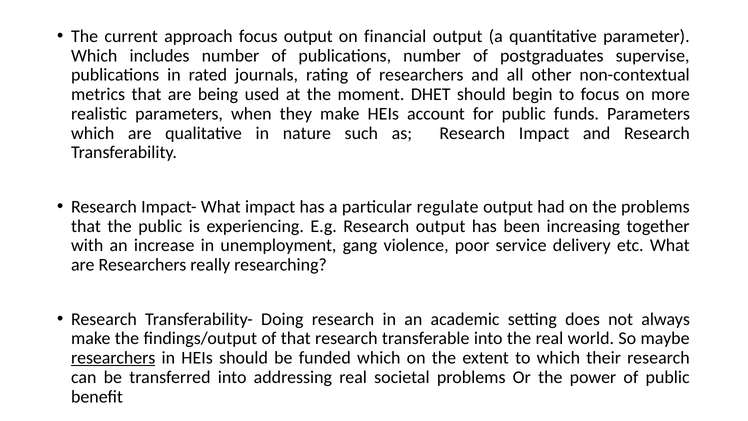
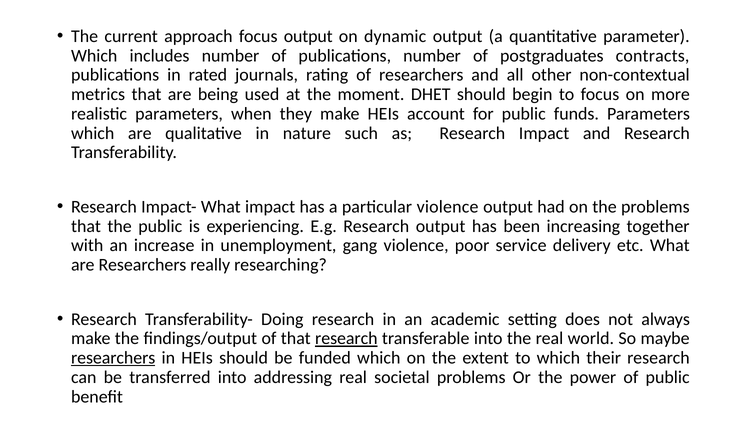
financial: financial -> dynamic (395, 36)
supervise: supervise -> contracts (653, 56)
particular regulate: regulate -> violence (448, 207)
research underline: none -> present (346, 338)
